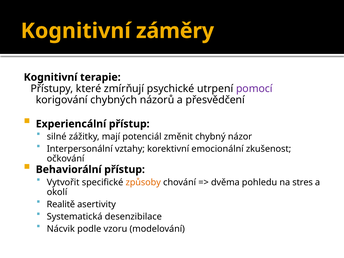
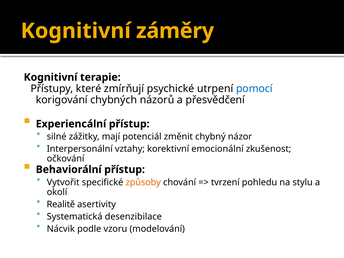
pomocí colour: purple -> blue (254, 89)
dvěma: dvěma -> tvrzení (225, 182)
stres: stres -> stylu (303, 182)
